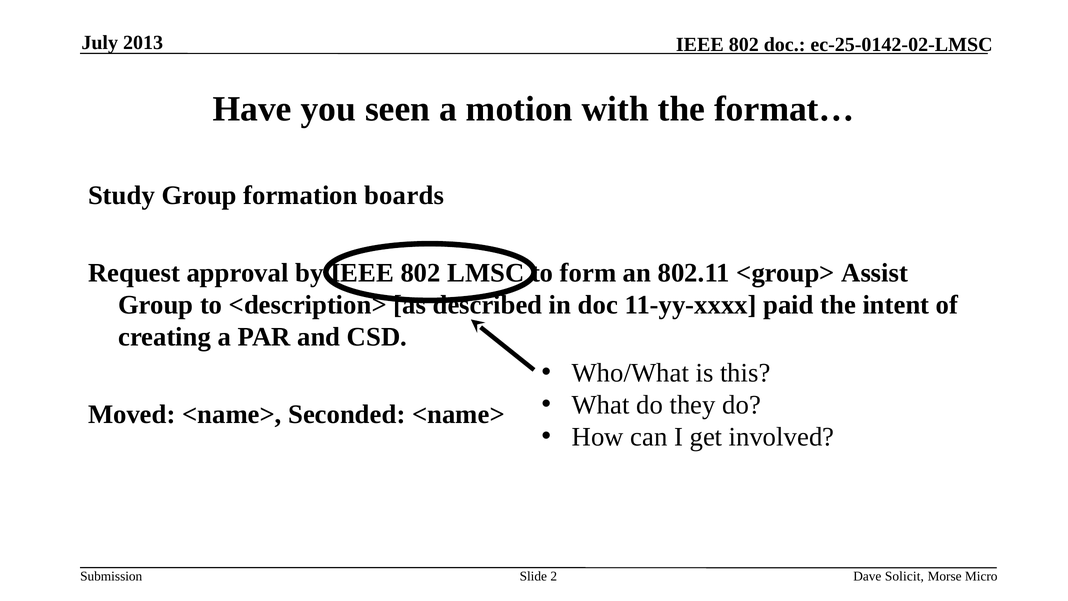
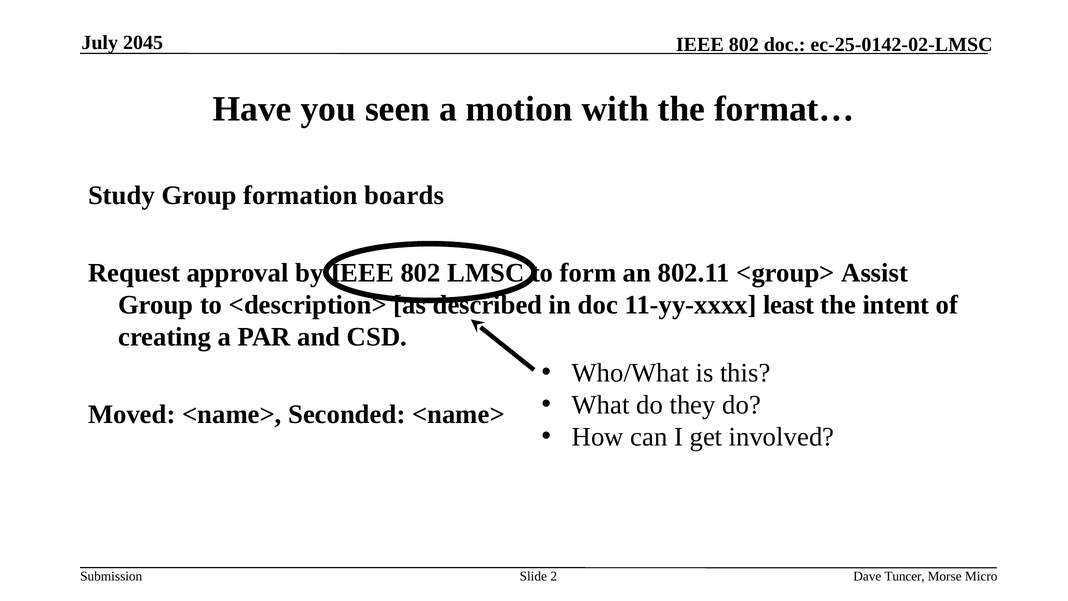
2013: 2013 -> 2045 (143, 42)
paid: paid -> least (789, 305)
Solicit: Solicit -> Tuncer (905, 576)
